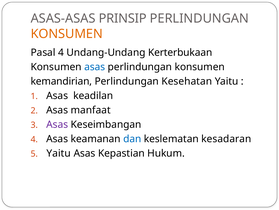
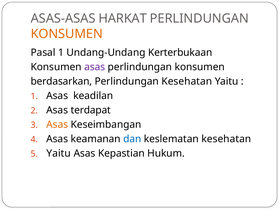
PRINSIP: PRINSIP -> HARKAT (123, 18)
Pasal 4: 4 -> 1 (61, 52)
asas colour: blue -> purple (95, 67)
kemandirian: kemandirian -> berdasarkan (61, 81)
manfaat: manfaat -> terdapat (91, 110)
Asas colour: purple -> orange (57, 124)
keslematan kesadaran: kesadaran -> kesehatan (226, 139)
